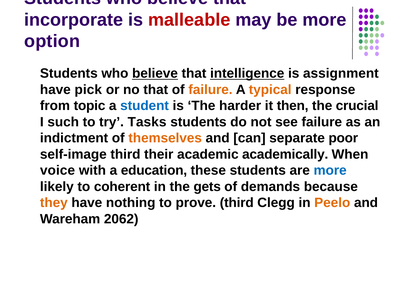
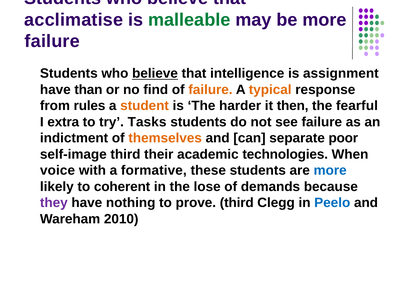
incorporate: incorporate -> acclimatise (74, 20)
malleable colour: red -> green (189, 20)
option: option -> failure (52, 41)
intelligence underline: present -> none (247, 74)
pick: pick -> than (88, 90)
no that: that -> find (156, 90)
topic: topic -> rules (90, 106)
student colour: blue -> orange (145, 106)
crucial: crucial -> fearful (357, 106)
such: such -> extra (63, 122)
academically: academically -> technologies (285, 155)
education: education -> formative (154, 171)
gets: gets -> lose (207, 187)
they colour: orange -> purple (54, 203)
Peelo colour: orange -> blue (332, 203)
2062: 2062 -> 2010 (121, 219)
